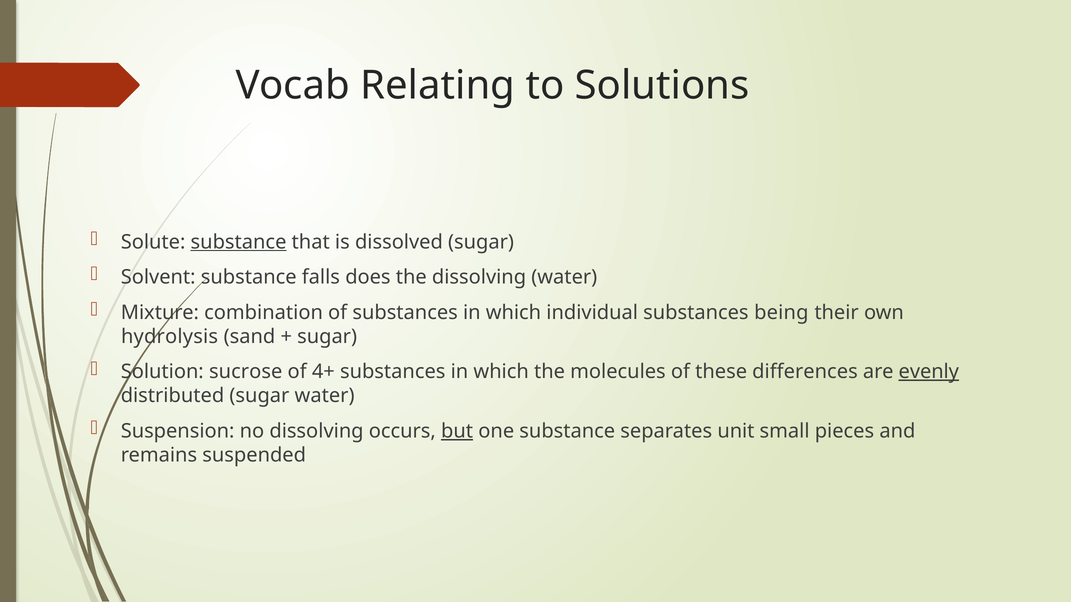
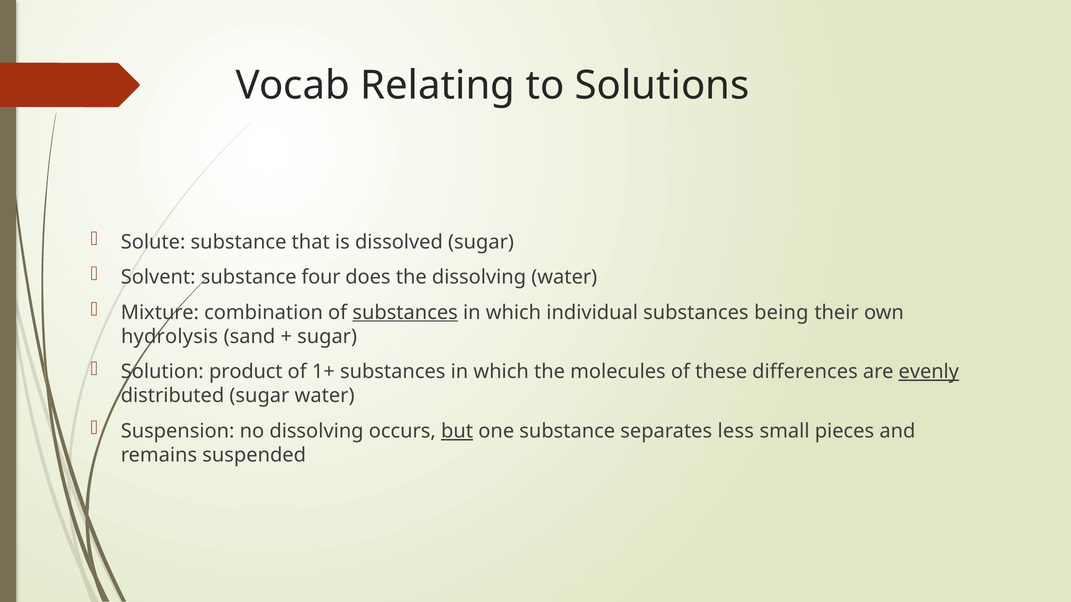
substance underline: present -> none (239, 242)
falls: falls -> four (321, 277)
substances underline: none -> present (405, 313)
sucrose: sucrose -> product (246, 372)
4+: 4+ -> 1+ (323, 372)
unit: unit -> less (736, 431)
